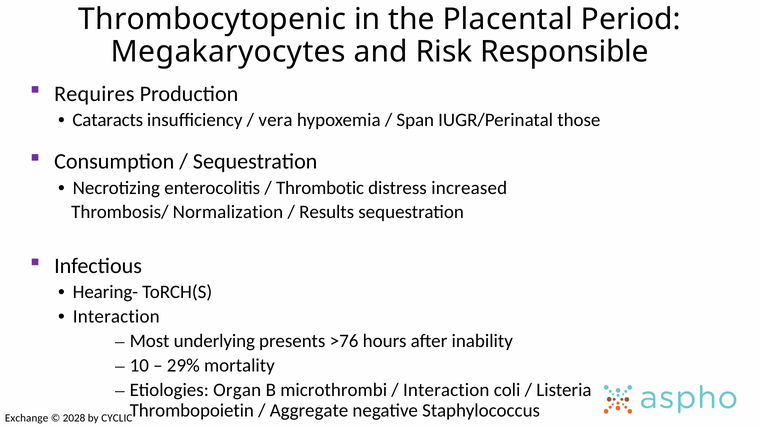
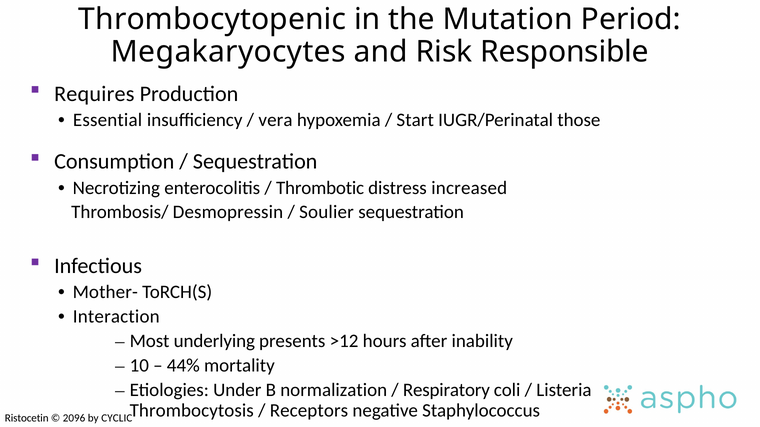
Placental: Placental -> Mutation (508, 19)
Cataracts: Cataracts -> Essential (108, 120)
Span: Span -> Start (415, 120)
Normalization: Normalization -> Desmopressin (228, 212)
Results: Results -> Soulier (326, 212)
Hearing-: Hearing- -> Mother- (105, 292)
>76: >76 -> >12 (344, 341)
29%: 29% -> 44% (183, 366)
Organ: Organ -> Under (237, 390)
microthrombi: microthrombi -> normalization (334, 390)
Interaction: Interaction -> Respiratory (446, 390)
Thrombopoietin: Thrombopoietin -> Thrombocytosis (192, 411)
Aggregate: Aggregate -> Receptors (309, 411)
Exchange: Exchange -> Ristocetin (27, 419)
2028: 2028 -> 2096 (74, 419)
